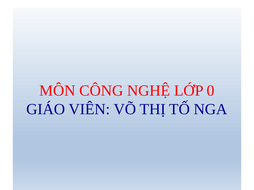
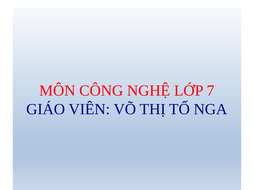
0: 0 -> 7 (211, 91)
